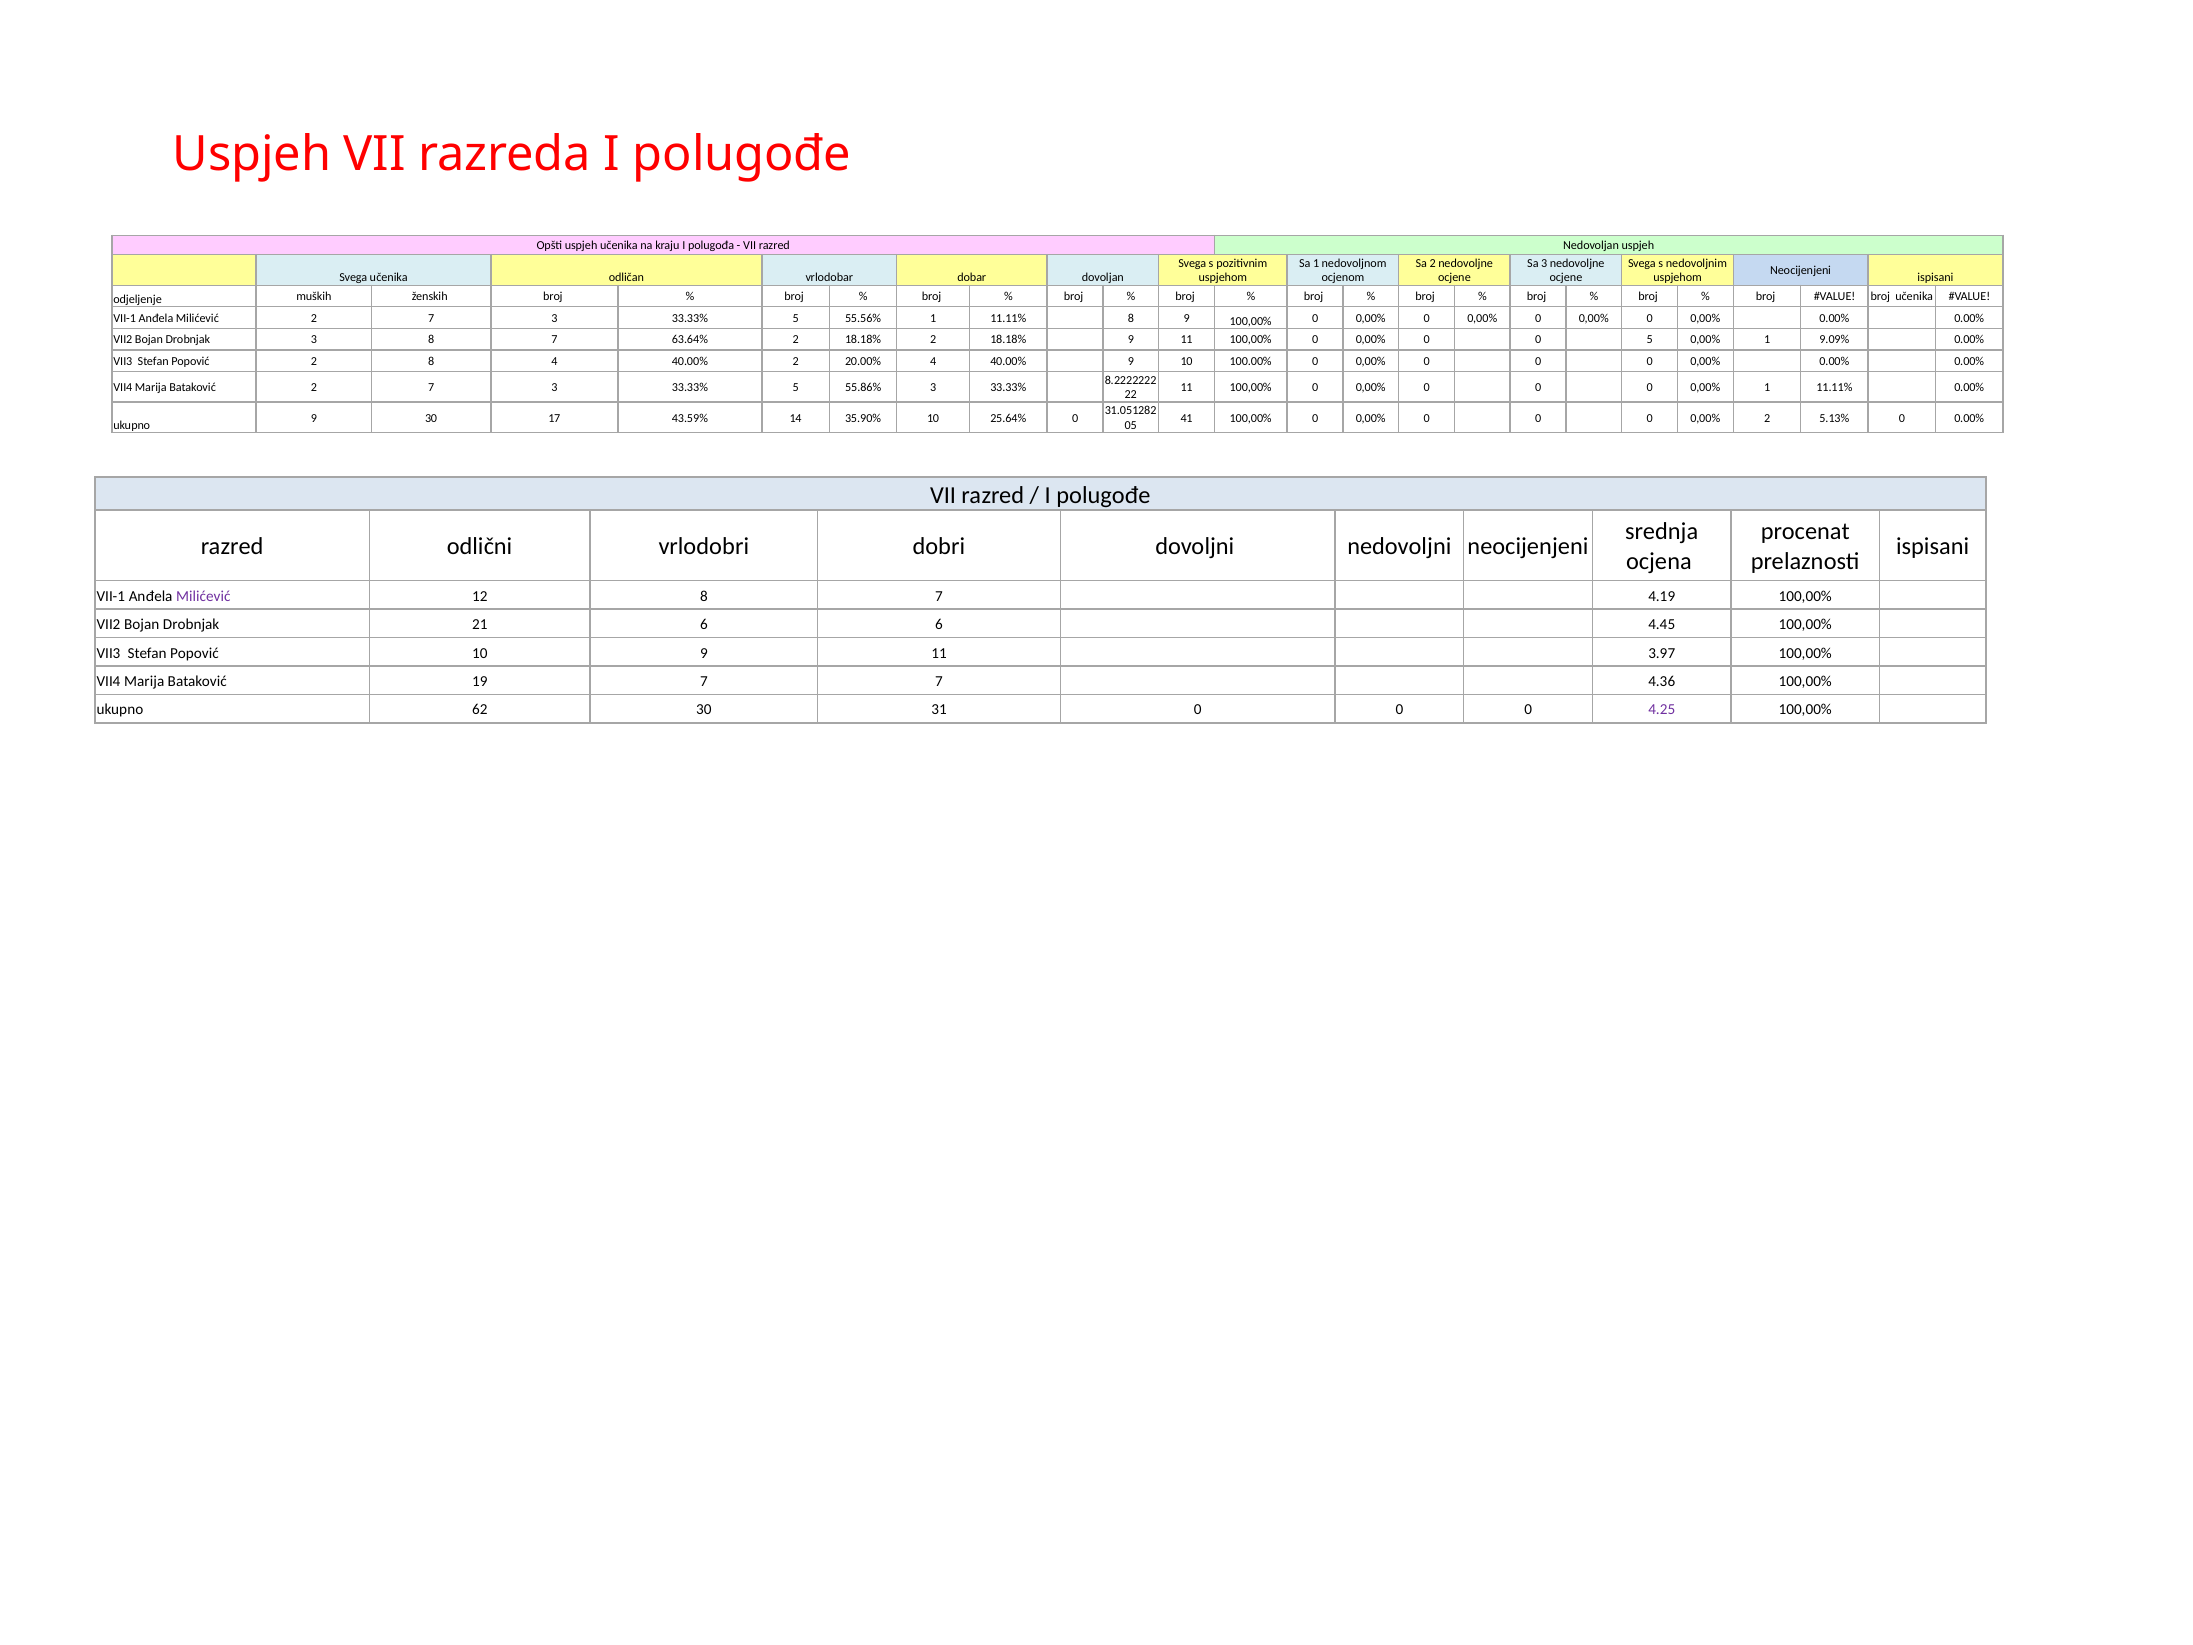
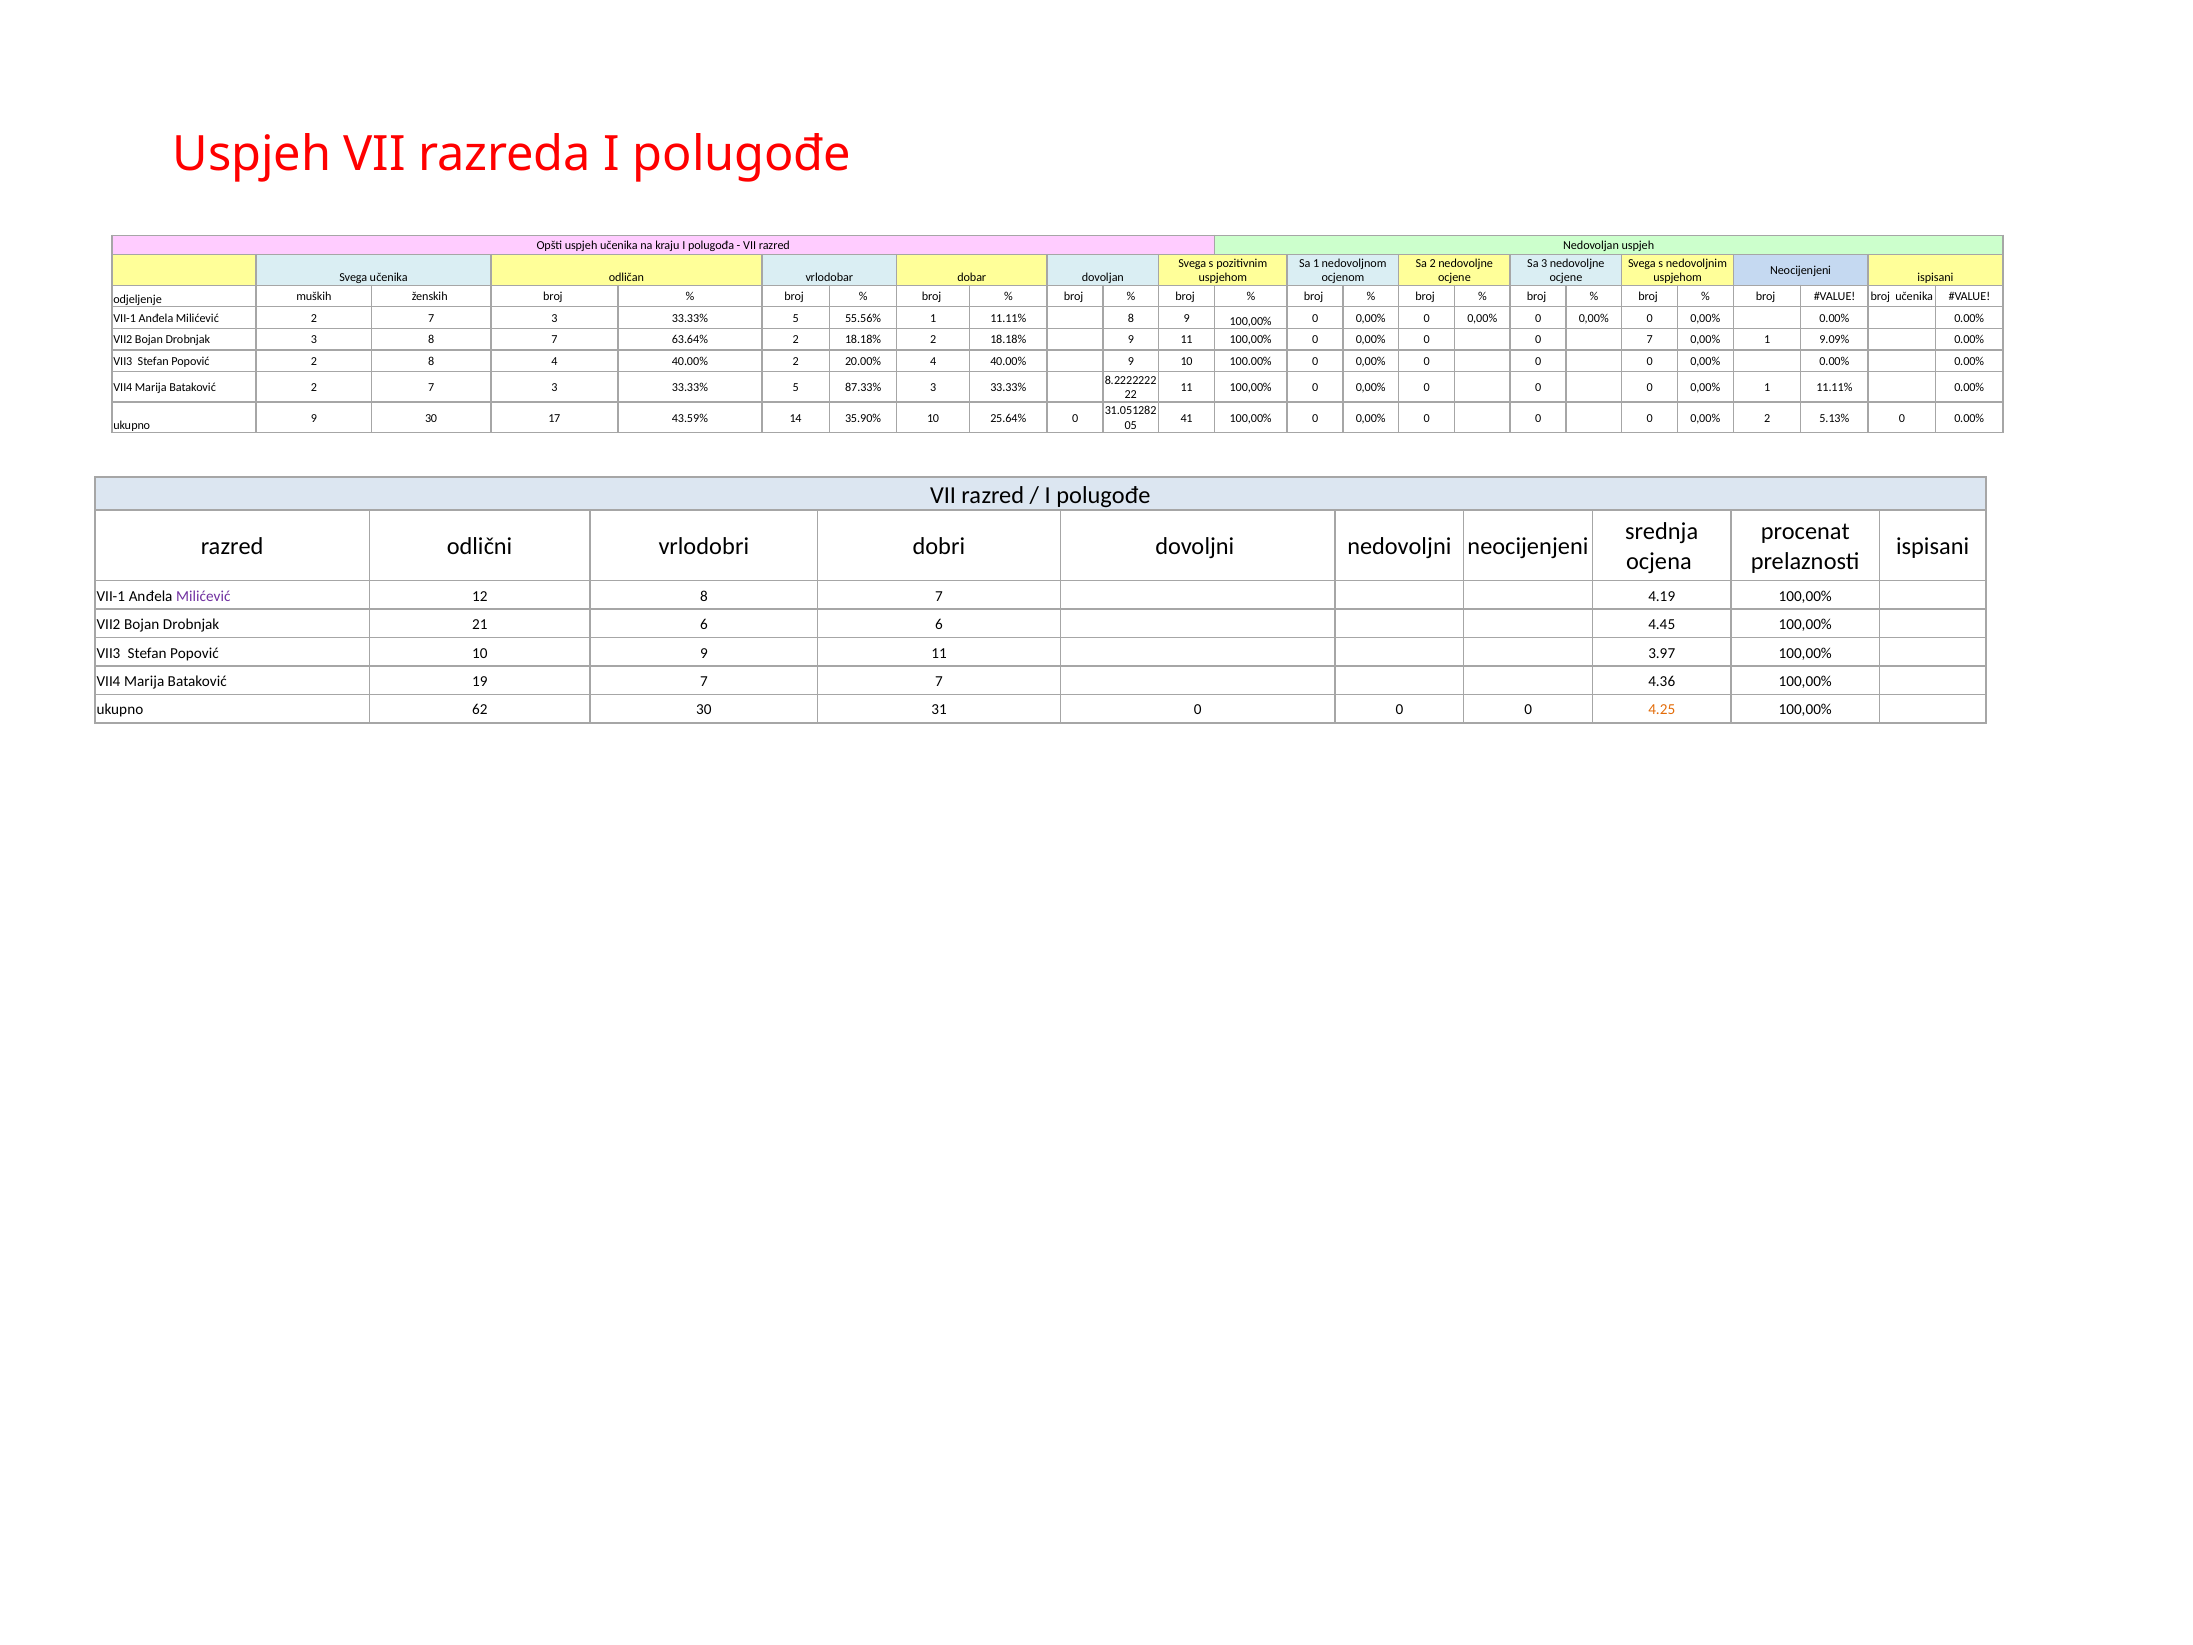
0 5: 5 -> 7 (1650, 340)
55.86%: 55.86% -> 87.33% (863, 387)
4.25 colour: purple -> orange (1662, 710)
